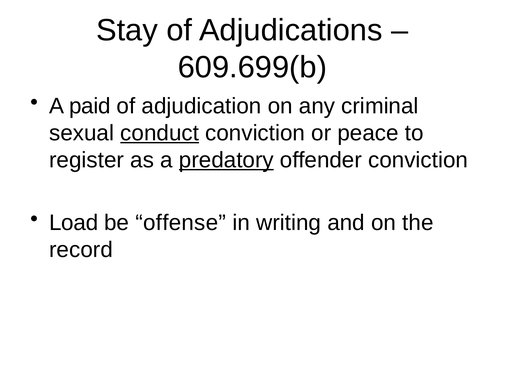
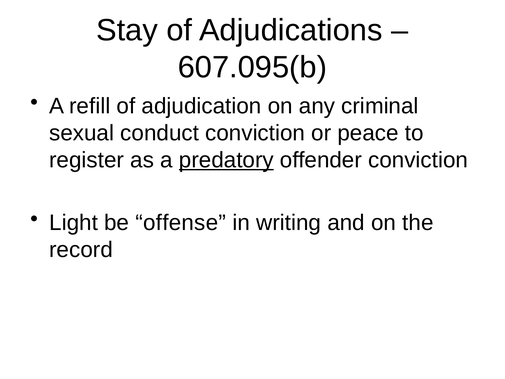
609.699(b: 609.699(b -> 607.095(b (252, 67)
paid: paid -> refill (90, 106)
conduct underline: present -> none (160, 133)
Load: Load -> Light (74, 223)
